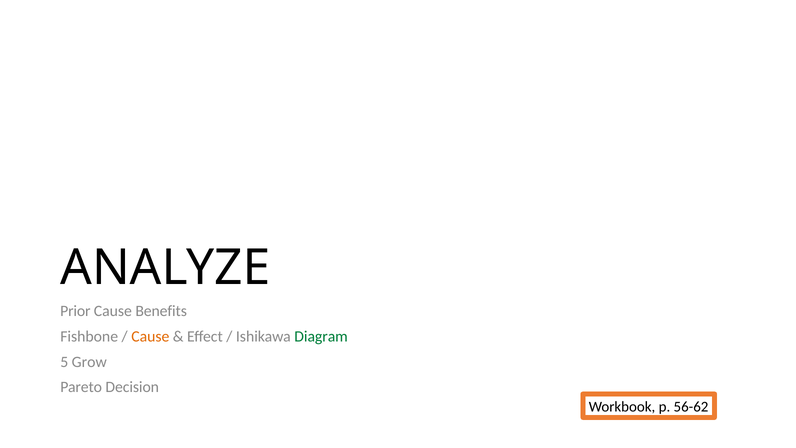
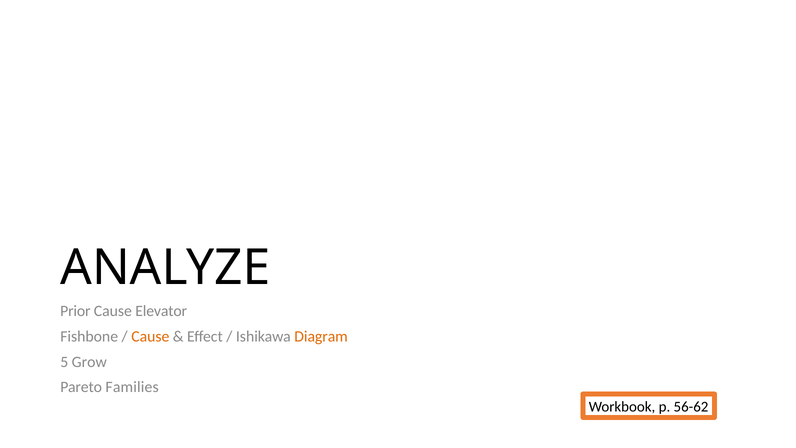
Benefits: Benefits -> Elevator (161, 311)
Diagram colour: green -> orange (321, 336)
Decision: Decision -> Families (132, 387)
